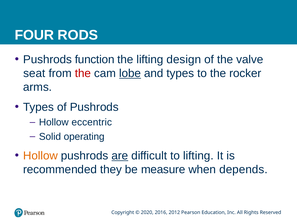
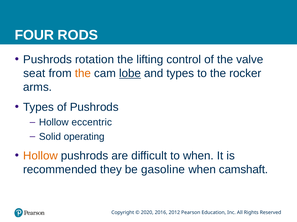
function: function -> rotation (95, 60)
design: design -> control (184, 60)
the colour: red -> orange (83, 74)
are underline: present -> none (120, 156)
to lifting: lifting -> when (198, 156)
measure: measure -> gasoline (163, 170)
depends: depends -> camshaft (244, 170)
